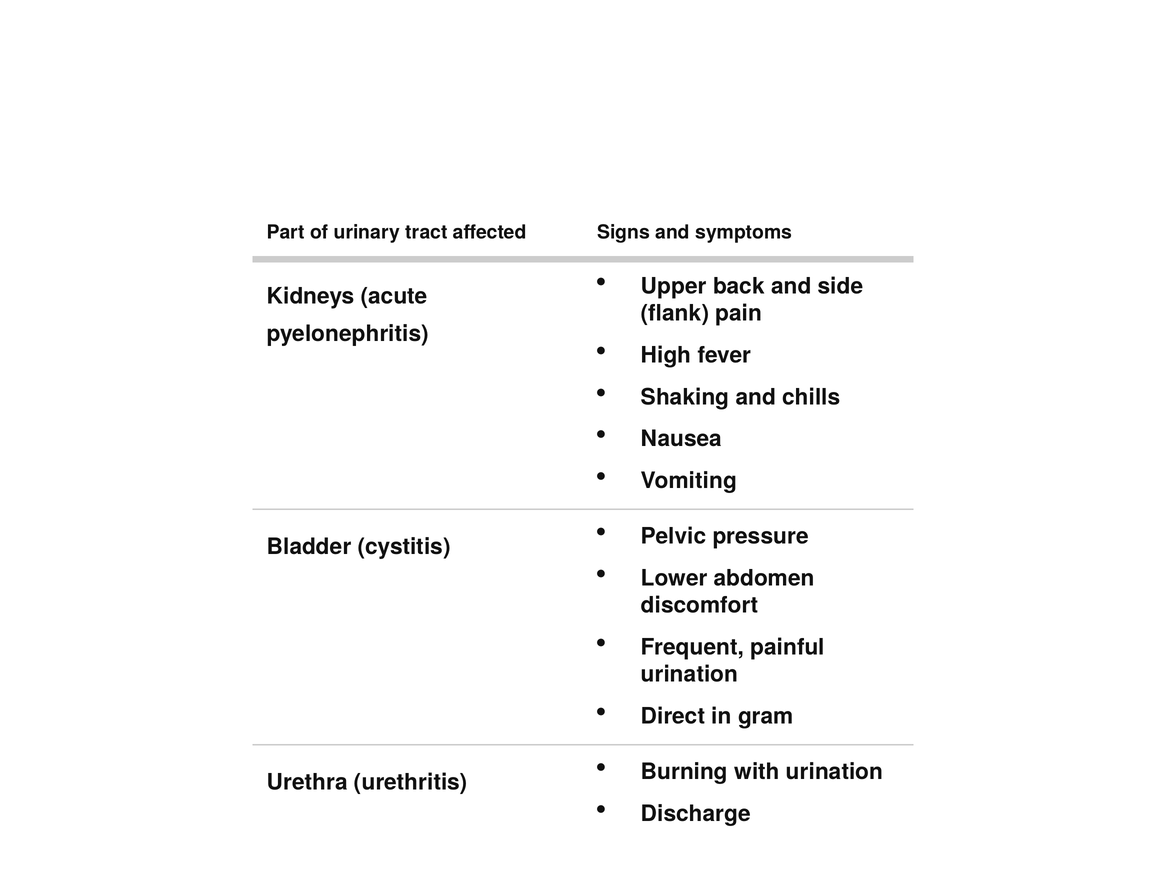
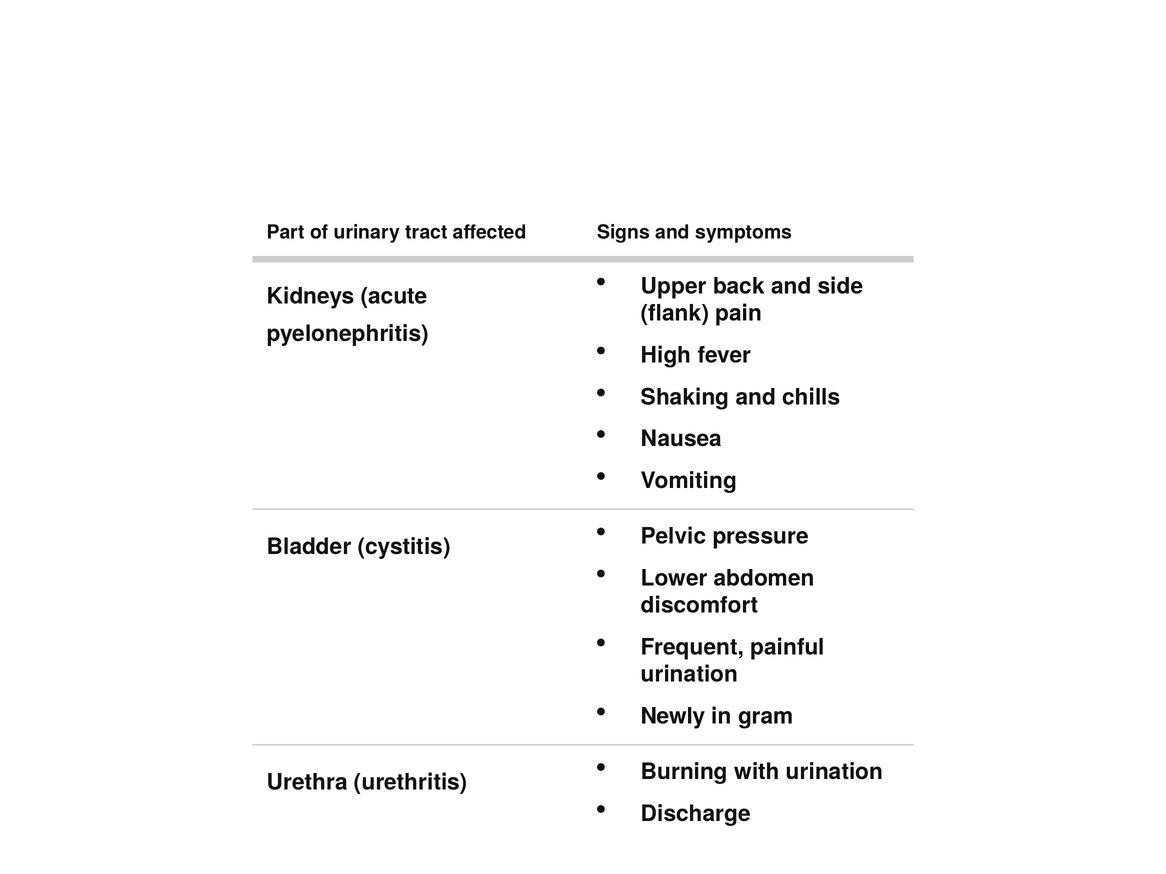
Direct: Direct -> Newly (673, 717)
